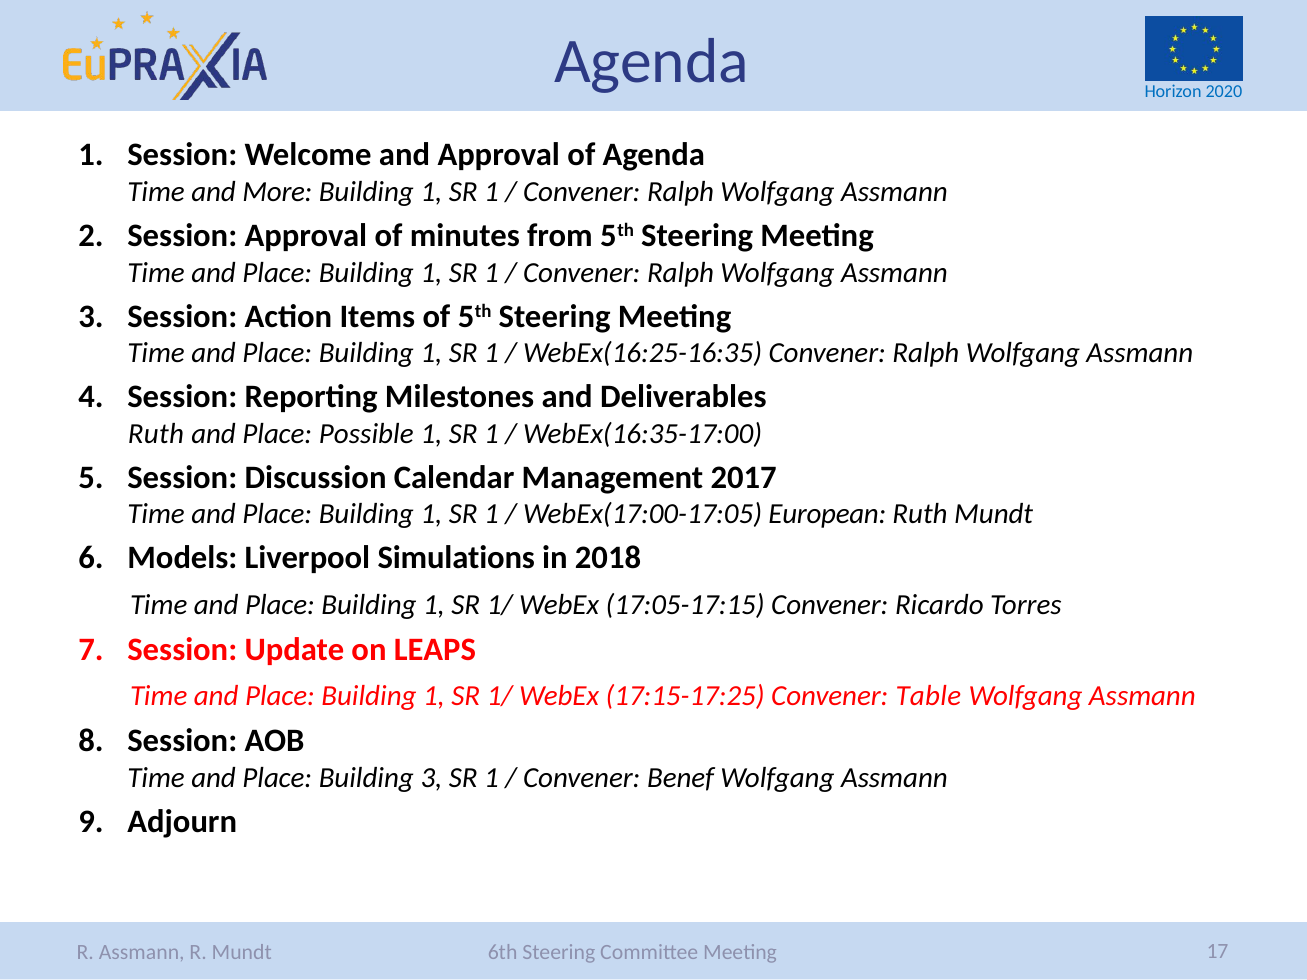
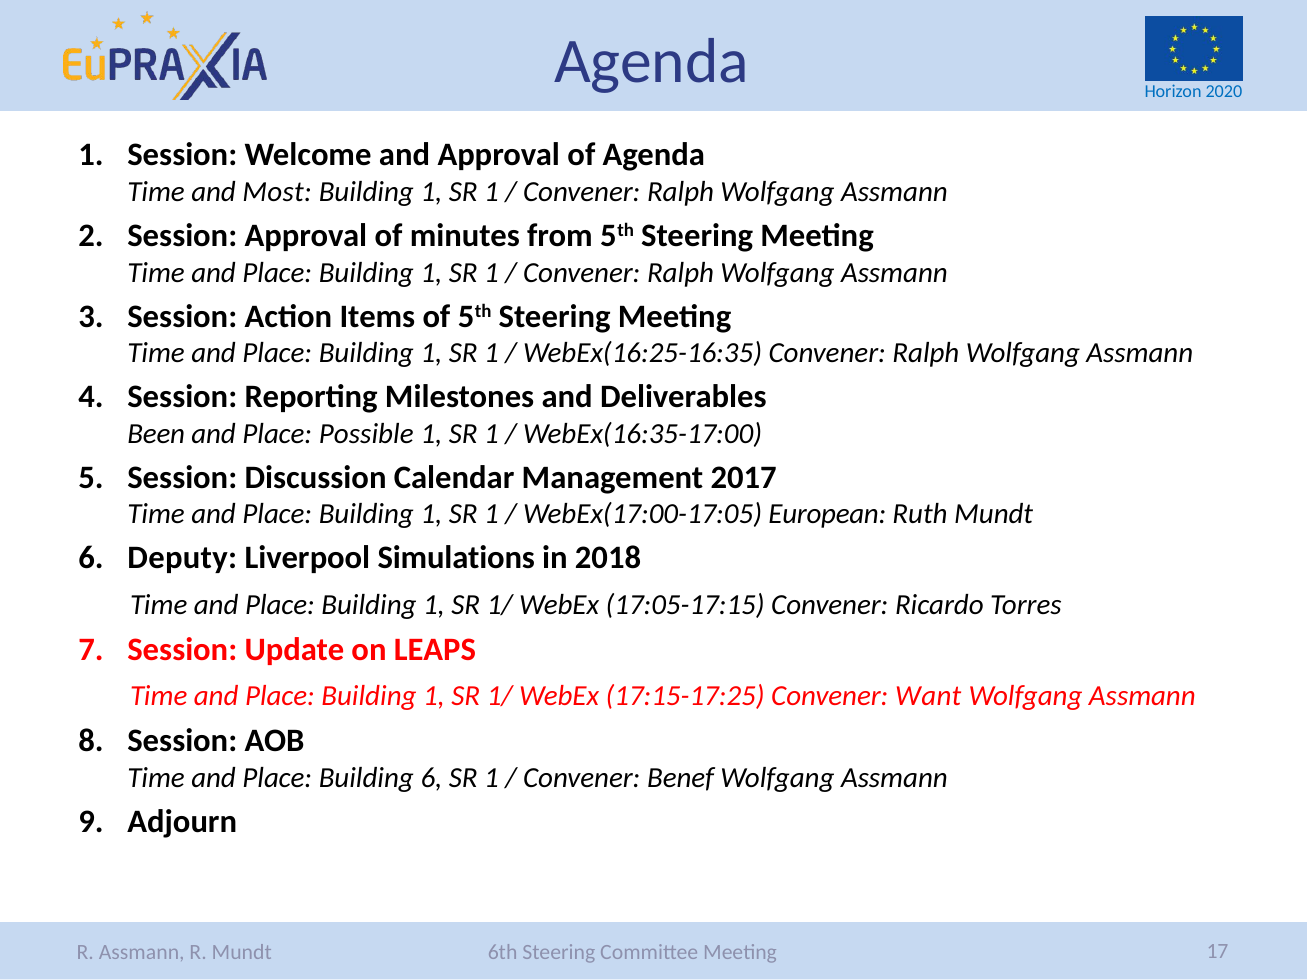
More: More -> Most (277, 192)
Ruth: Ruth -> Been (156, 434)
Models: Models -> Deputy (182, 558)
Table: Table -> Want (928, 697)
Building 3: 3 -> 6 (431, 778)
